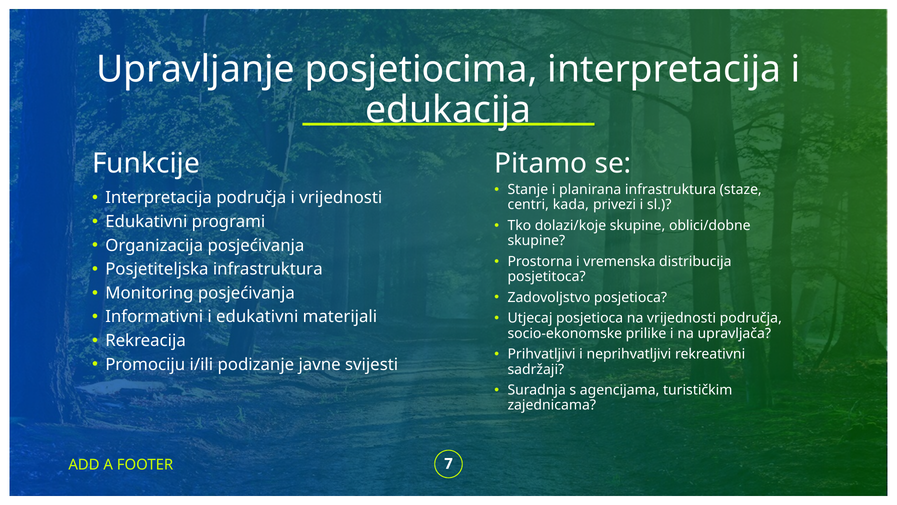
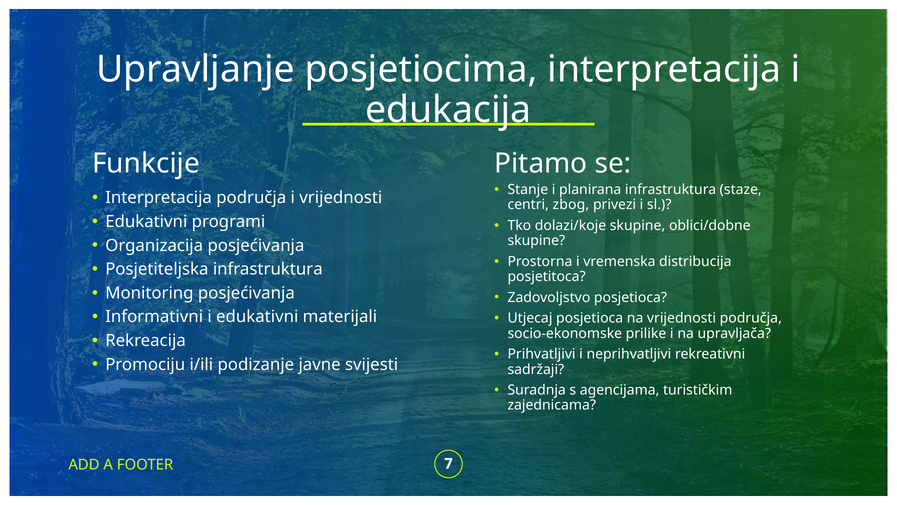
kada: kada -> zbog (571, 205)
